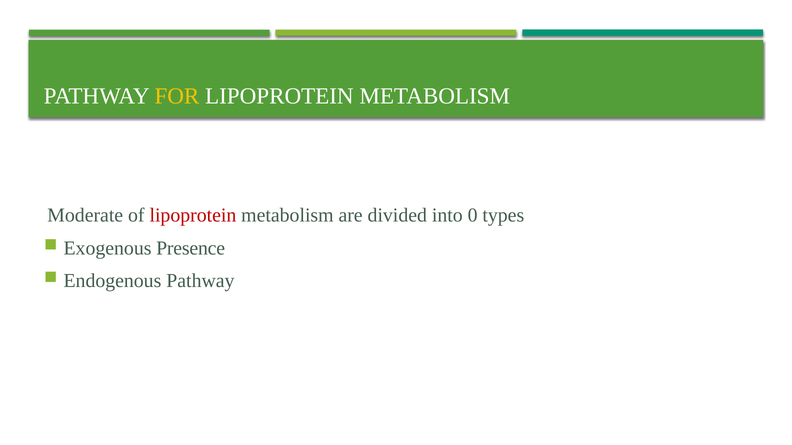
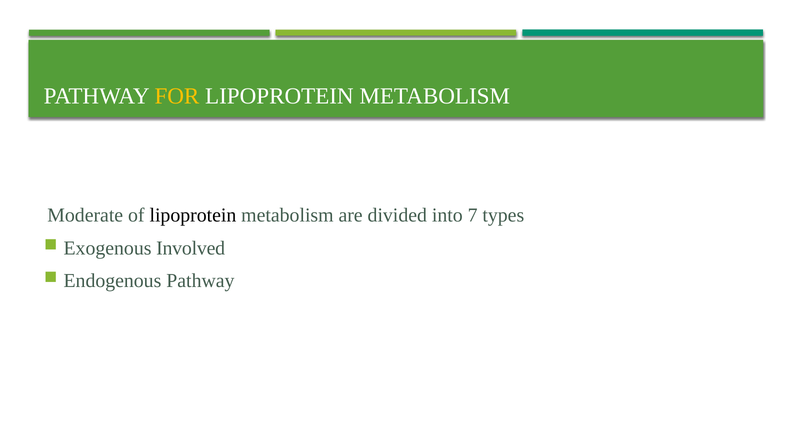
lipoprotein colour: red -> black (193, 216)
0: 0 -> 7 (473, 216)
Presence: Presence -> Involved (191, 248)
